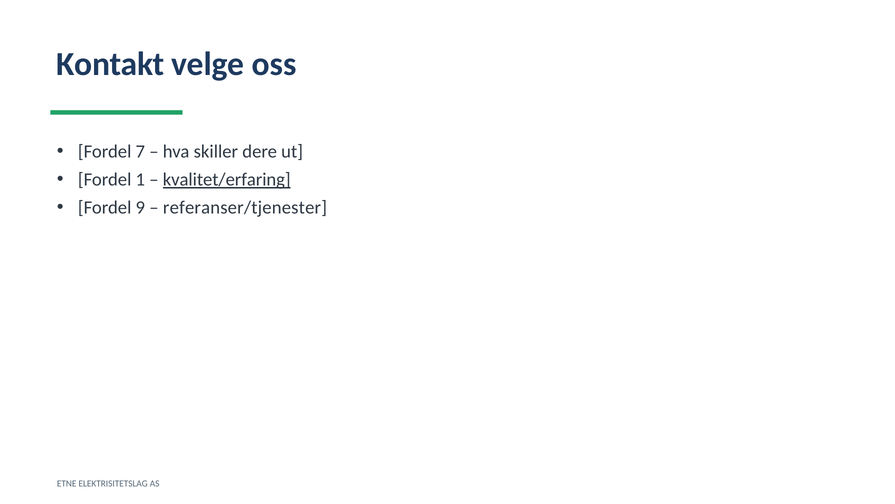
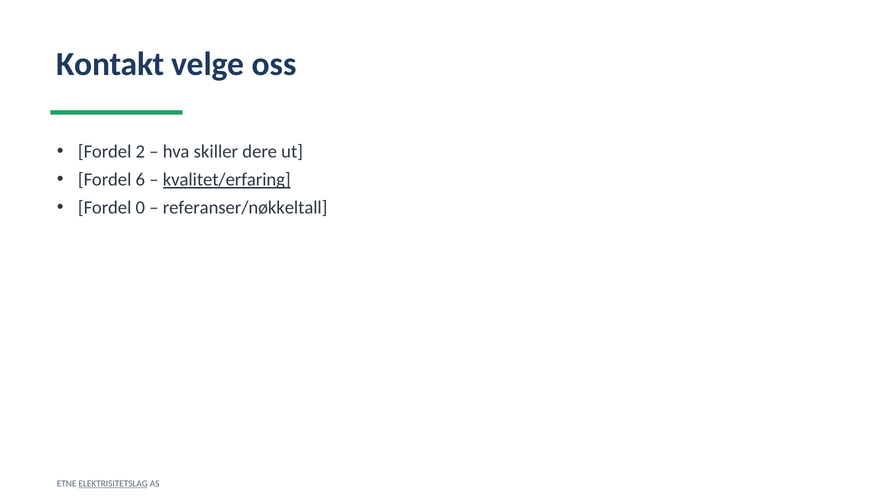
7: 7 -> 2 (140, 152)
1: 1 -> 6 (140, 180)
9: 9 -> 0 (140, 208)
referanser/tjenester: referanser/tjenester -> referanser/nøkkeltall (245, 208)
ELEKTRISITETSLAG underline: none -> present (113, 483)
